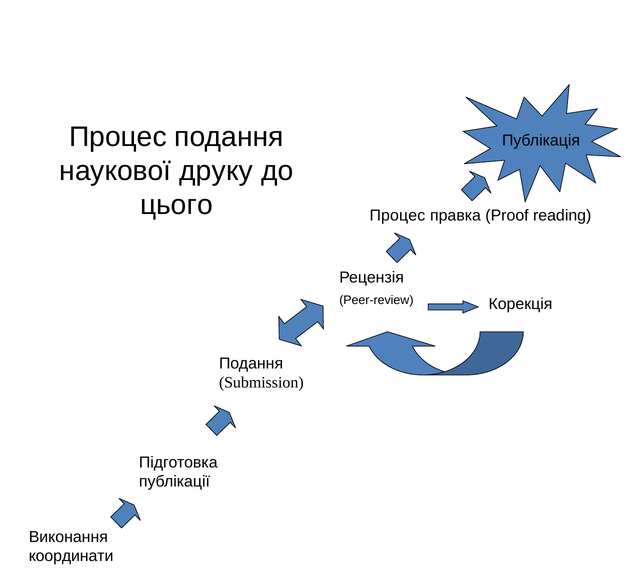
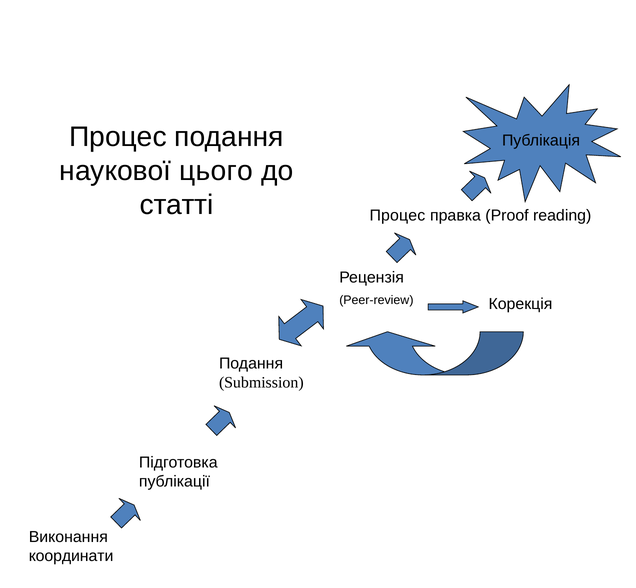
друку: друку -> цього (216, 171)
цього: цього -> статті (177, 205)
